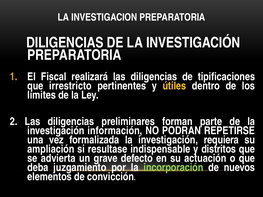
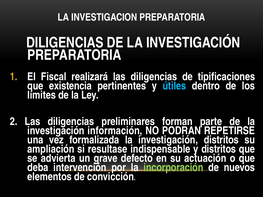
irrestricto: irrestricto -> existencia (70, 86)
útiles colour: yellow -> light blue (174, 86)
investigación requiera: requiera -> distritos (221, 140)
juzgamiento: juzgamiento -> intervención (80, 168)
